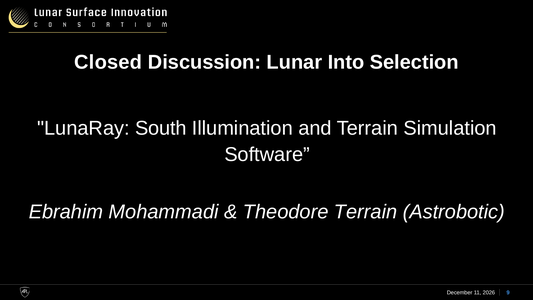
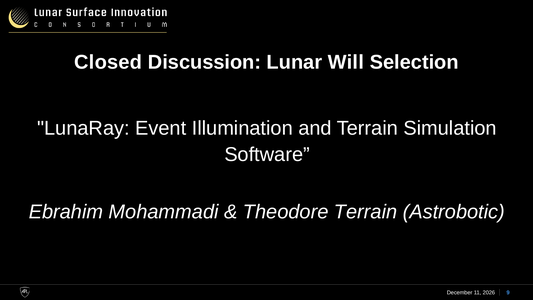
Into: Into -> Will (346, 62)
South: South -> Event (161, 128)
